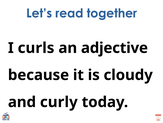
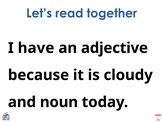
curls: curls -> have (36, 48)
curly: curly -> noun (59, 101)
